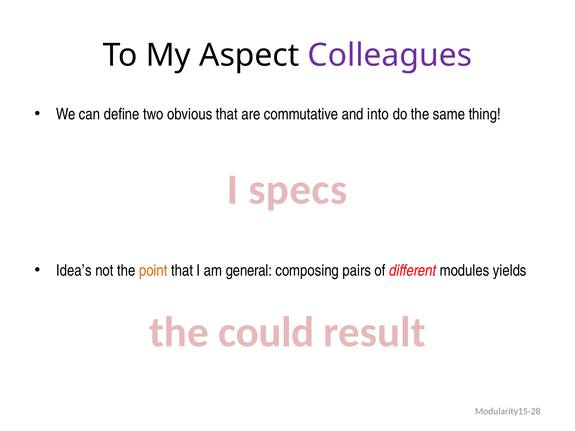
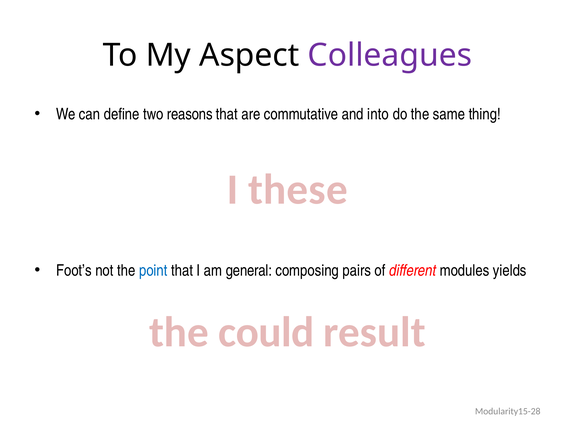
obvious: obvious -> reasons (190, 114)
specs: specs -> these (298, 190)
Idea’s: Idea’s -> Foot’s (74, 271)
point colour: orange -> blue (153, 271)
